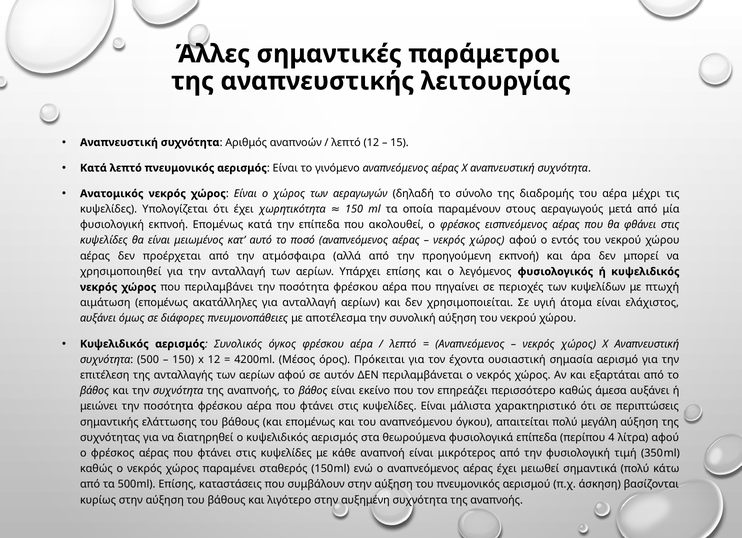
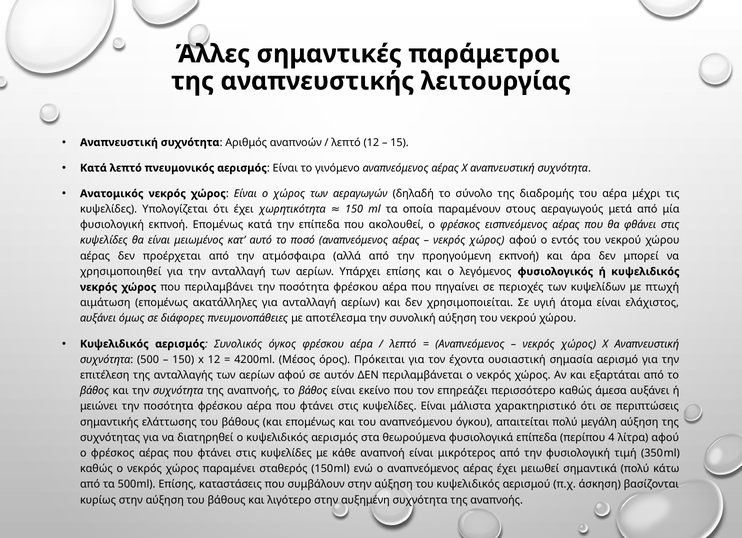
του πνευμονικός: πνευμονικός -> κυψελιδικός (468, 484)
